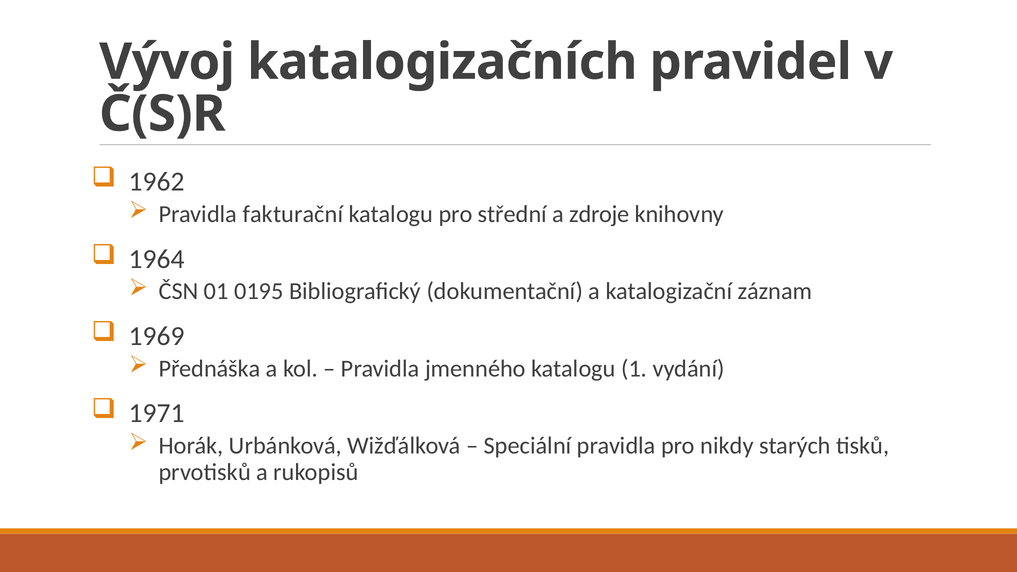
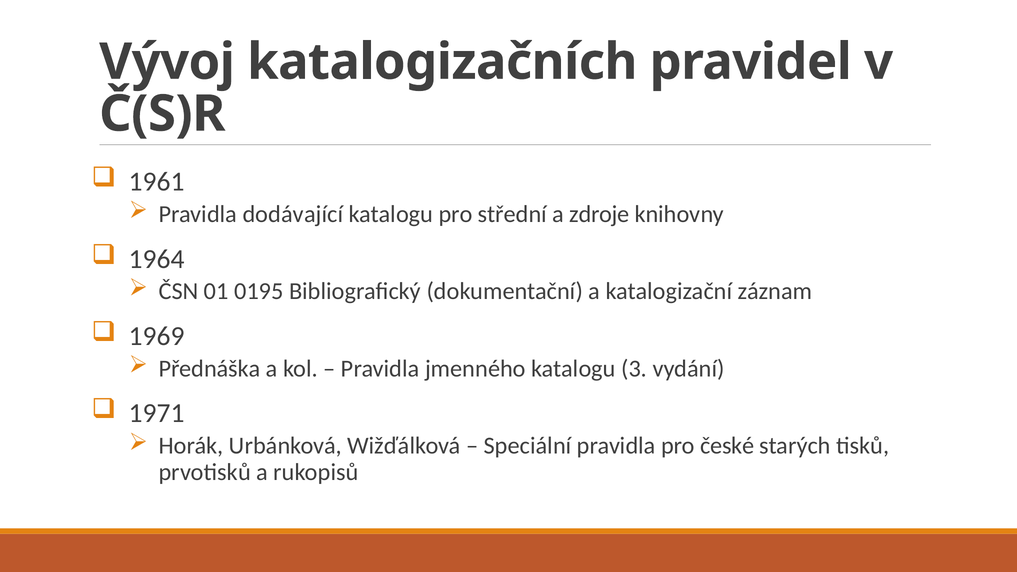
1962: 1962 -> 1961 (157, 182)
fakturační: fakturační -> dodávající (293, 214)
1: 1 -> 3 (634, 369)
nikdy: nikdy -> české (727, 446)
